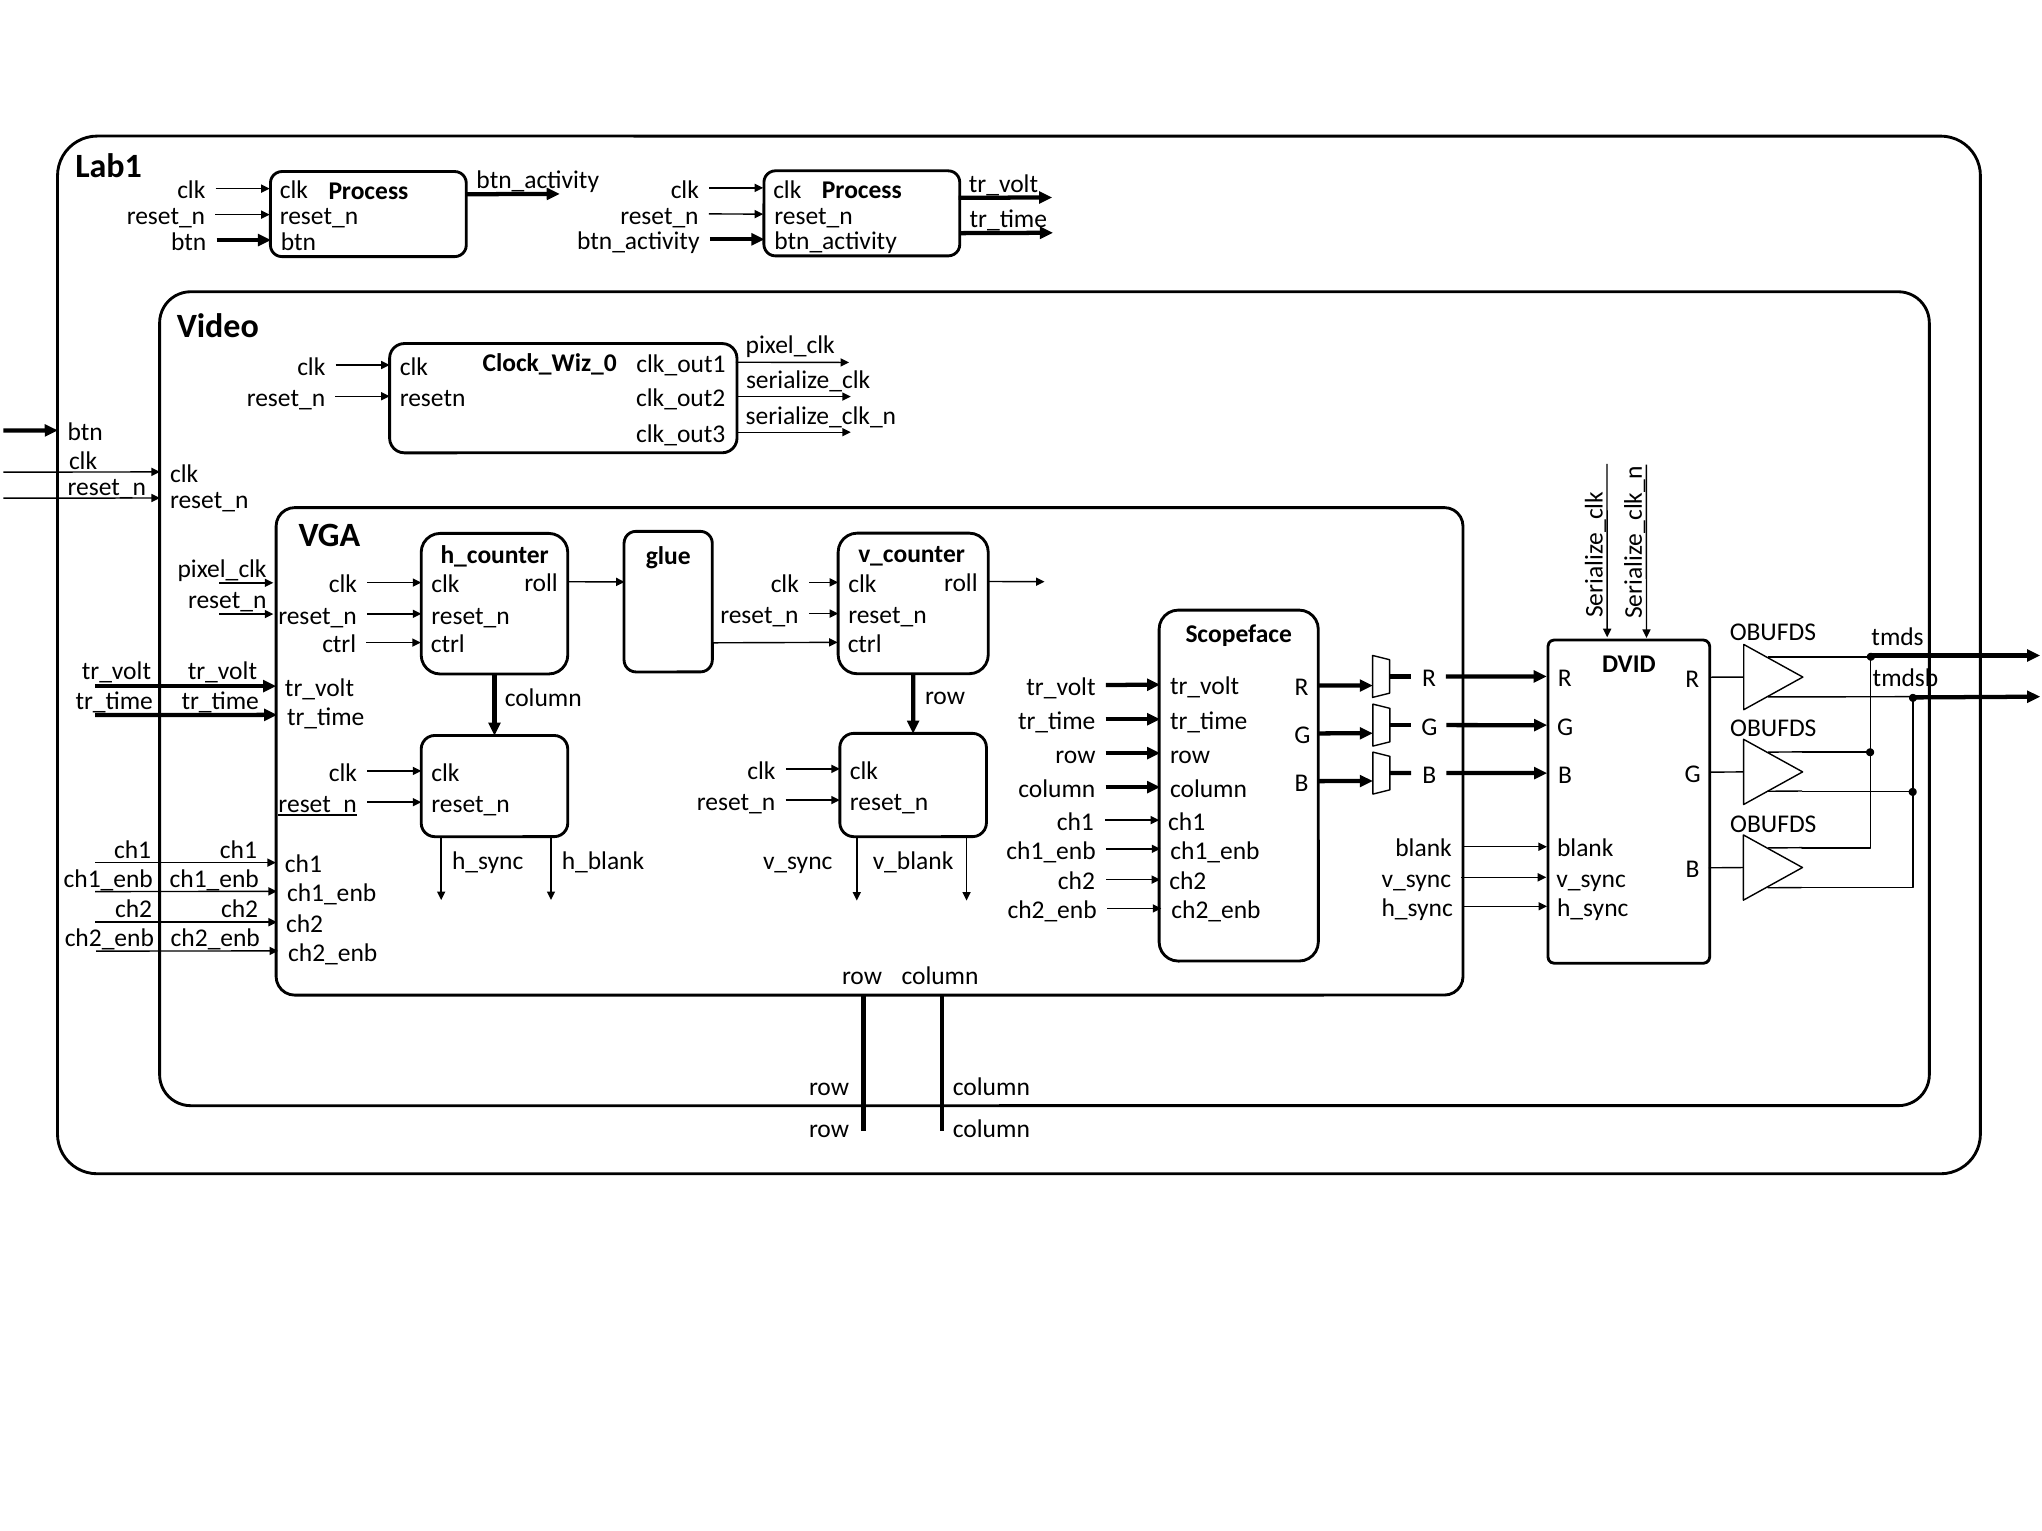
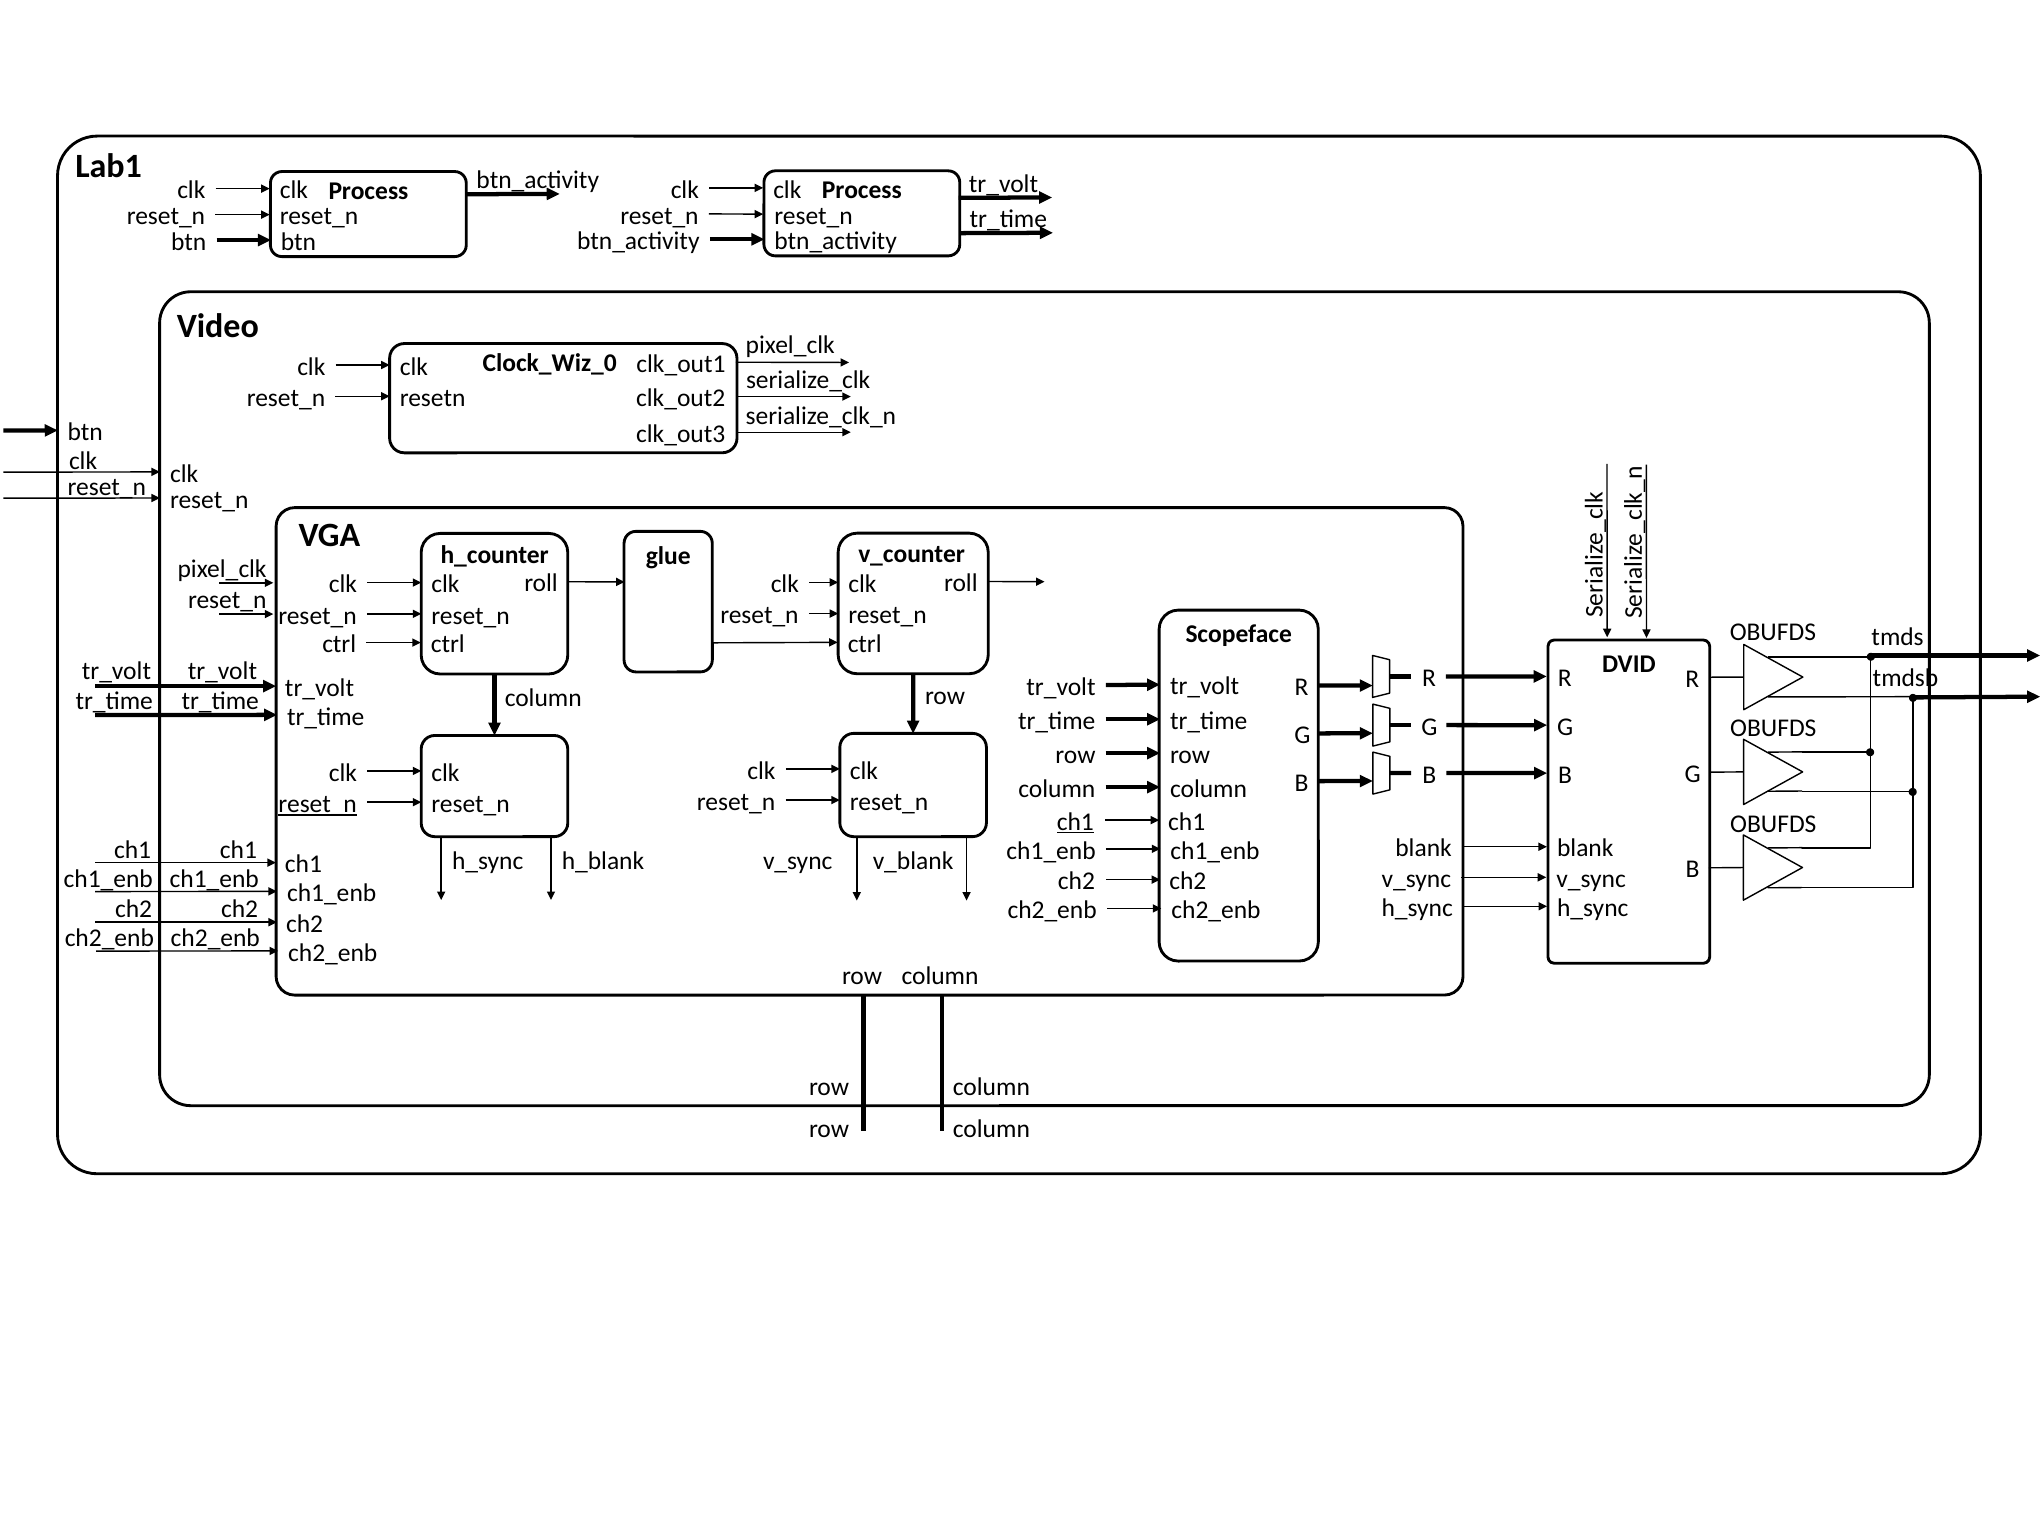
ch1 underline: none -> present (1075, 822)
